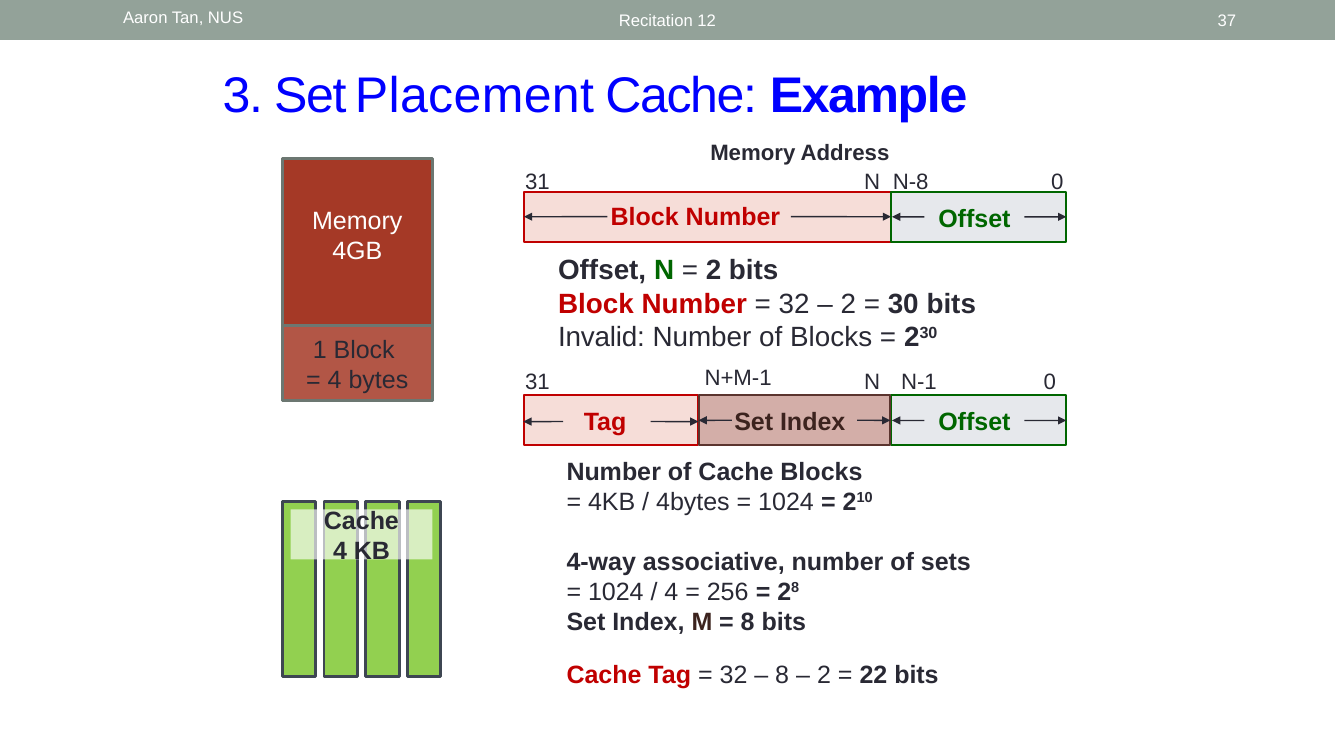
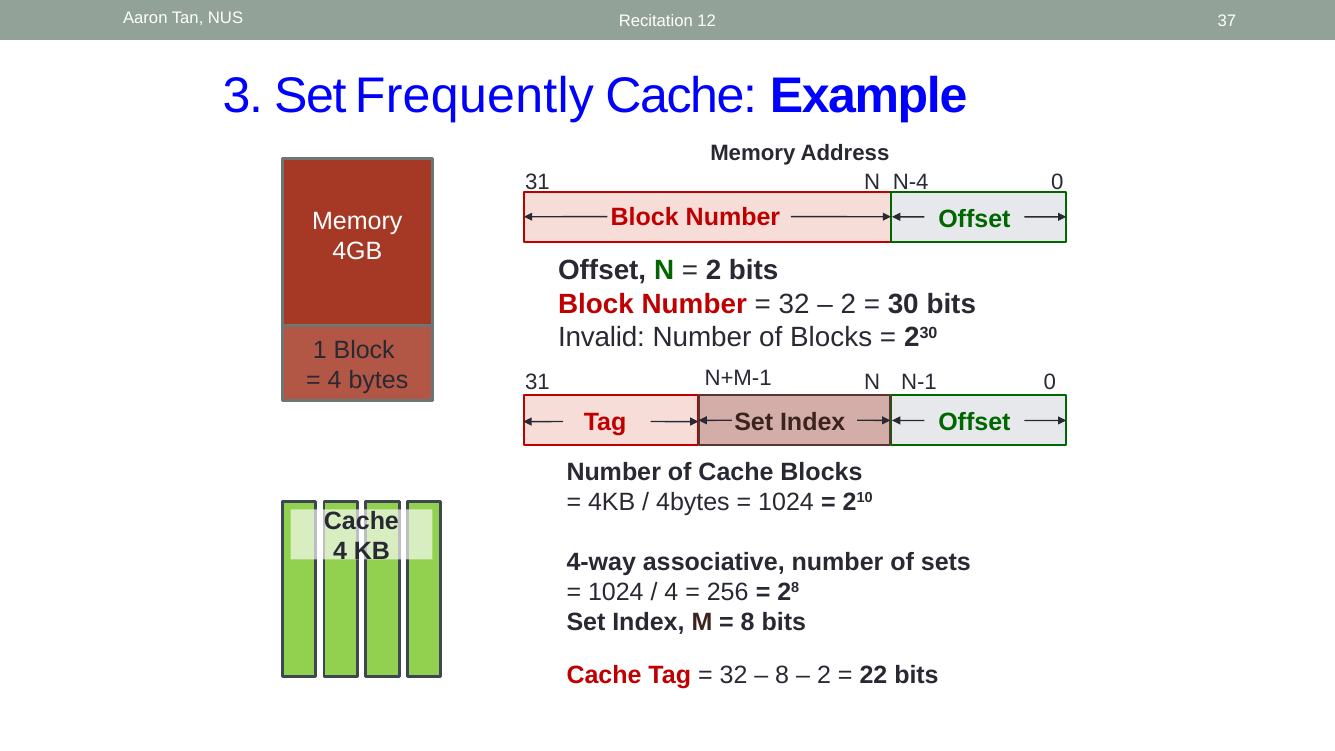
Placement: Placement -> Frequently (474, 96)
N-8: N-8 -> N-4 (911, 182)
